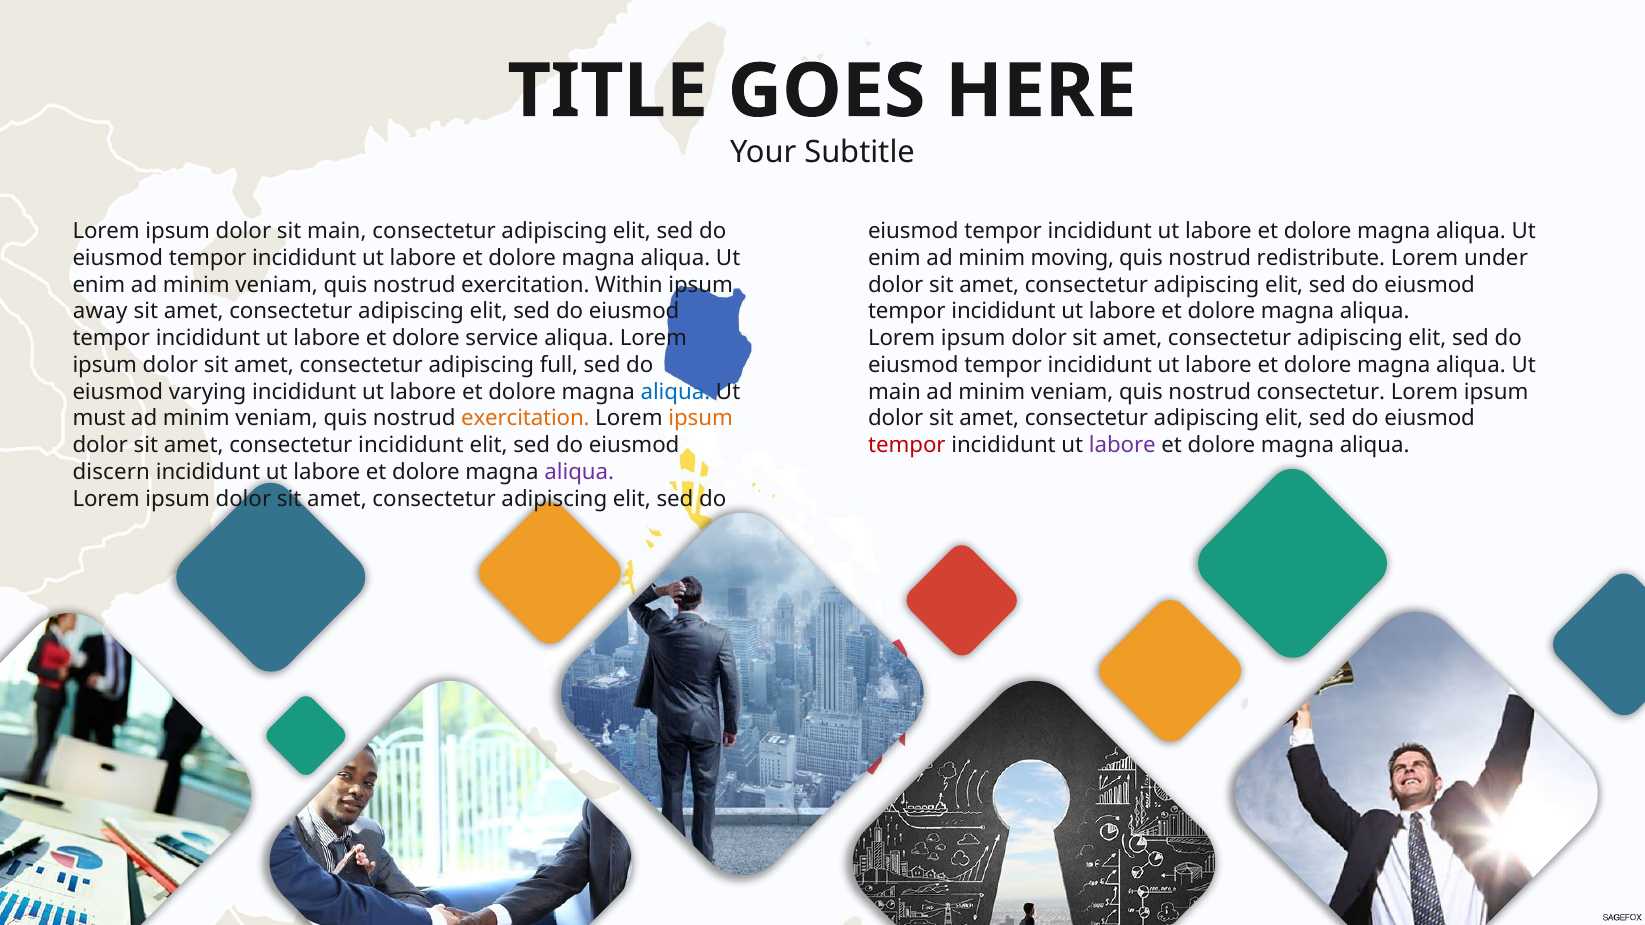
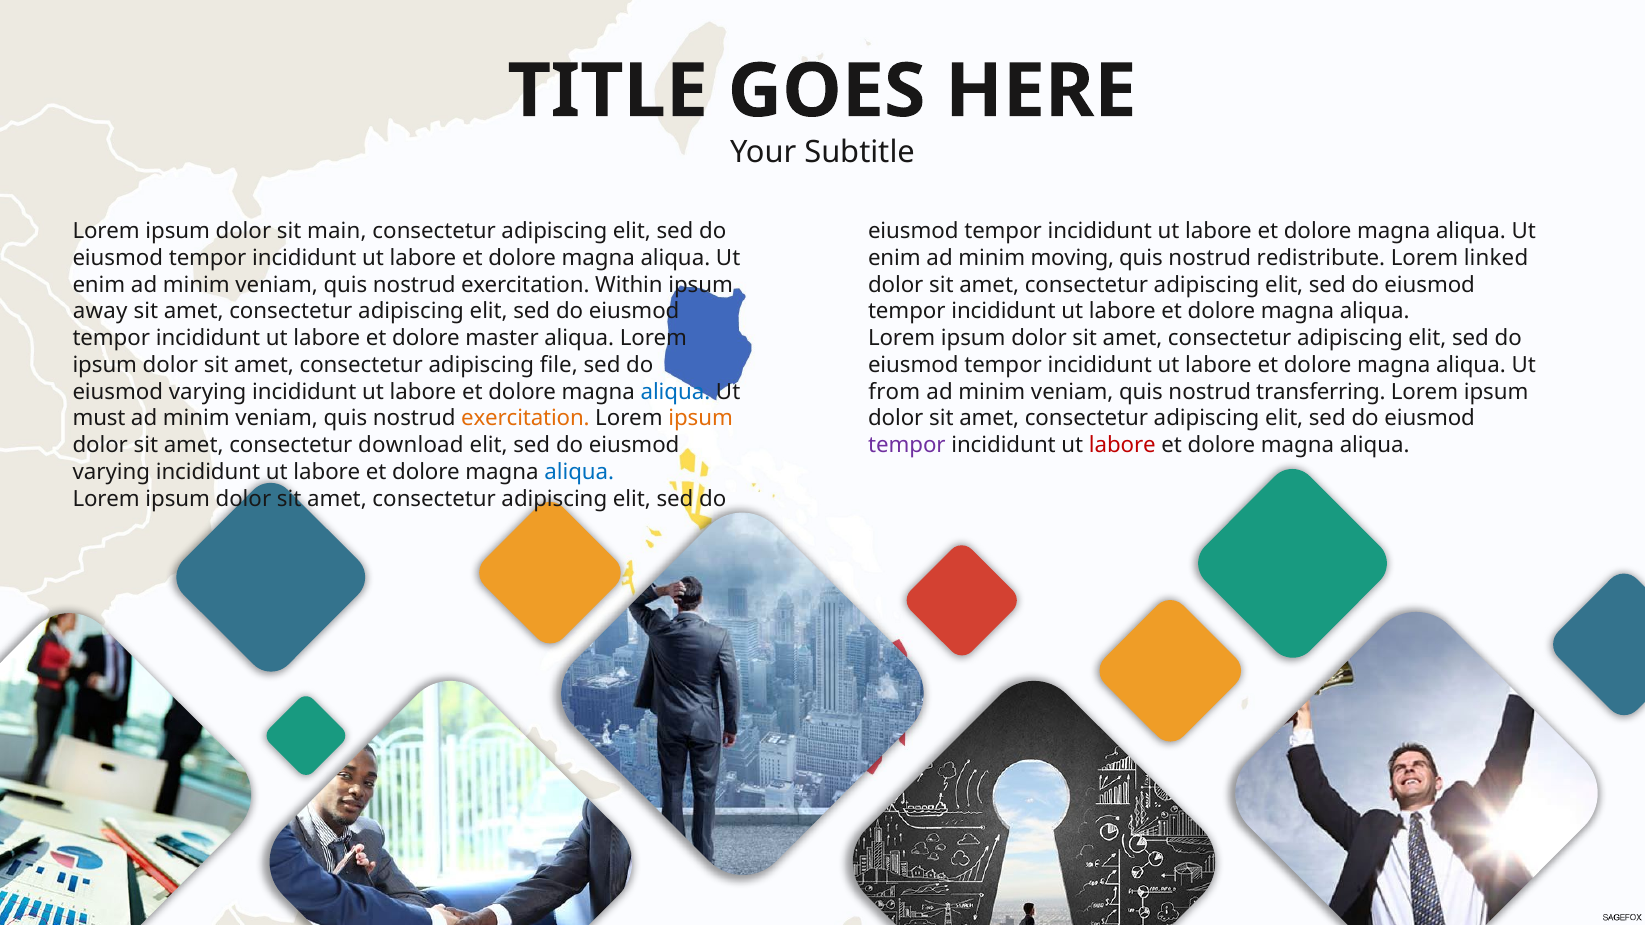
under: under -> linked (1496, 258)
service: service -> master (502, 338)
full: full -> file (559, 365)
main: main -> from (894, 392)
nostrud consectetur: consectetur -> transferring (1321, 392)
consectetur incididunt: incididunt -> download (411, 445)
tempor colour: red -> purple (907, 445)
labore colour: purple -> red (1122, 445)
discern: discern -> varying (111, 472)
aliqua colour: purple -> blue (579, 472)
